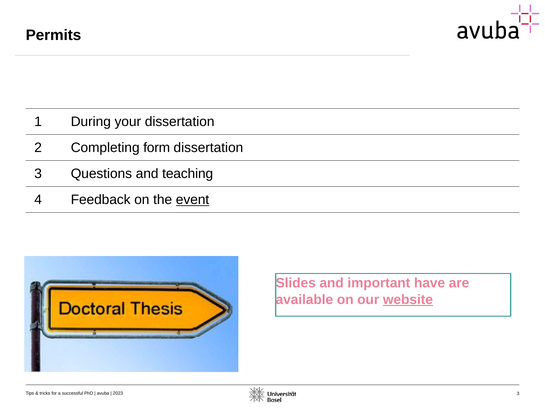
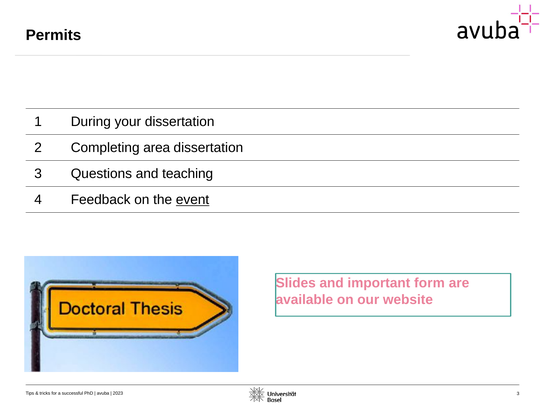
form: form -> area (157, 148)
have: have -> form (429, 283)
website underline: present -> none (408, 299)
